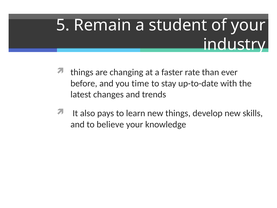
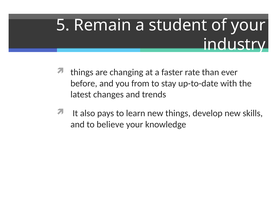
time: time -> from (140, 83)
